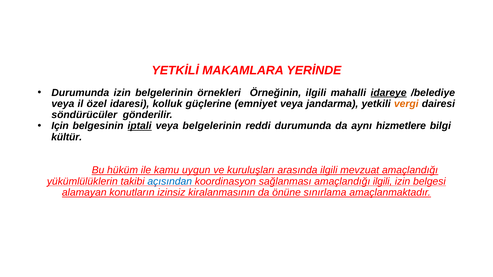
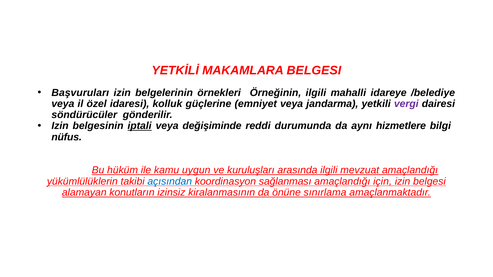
MAKAMLARA YERİNDE: YERİNDE -> BELGESI (314, 71)
Durumunda: Durumunda -> Başvuruları (80, 93)
idareye underline: present -> none (389, 93)
vergi colour: orange -> purple (406, 104)
Için: Için -> Izin (60, 126)
veya belgelerinin: belgelerinin -> değişiminde (212, 126)
kültür: kültür -> nüfus (67, 137)
amaçlandığı ilgili: ilgili -> için (383, 182)
